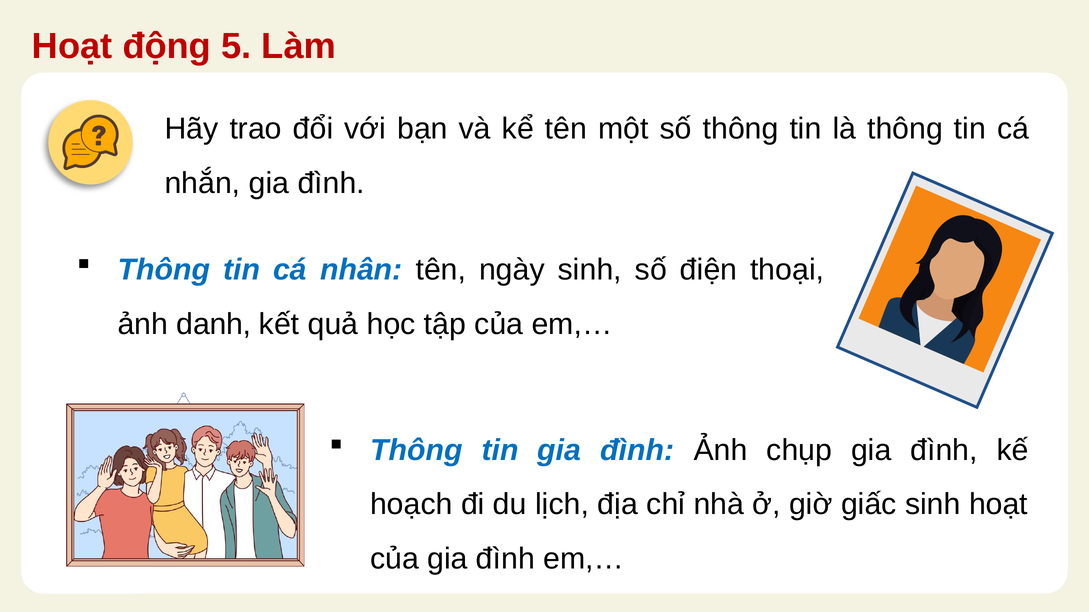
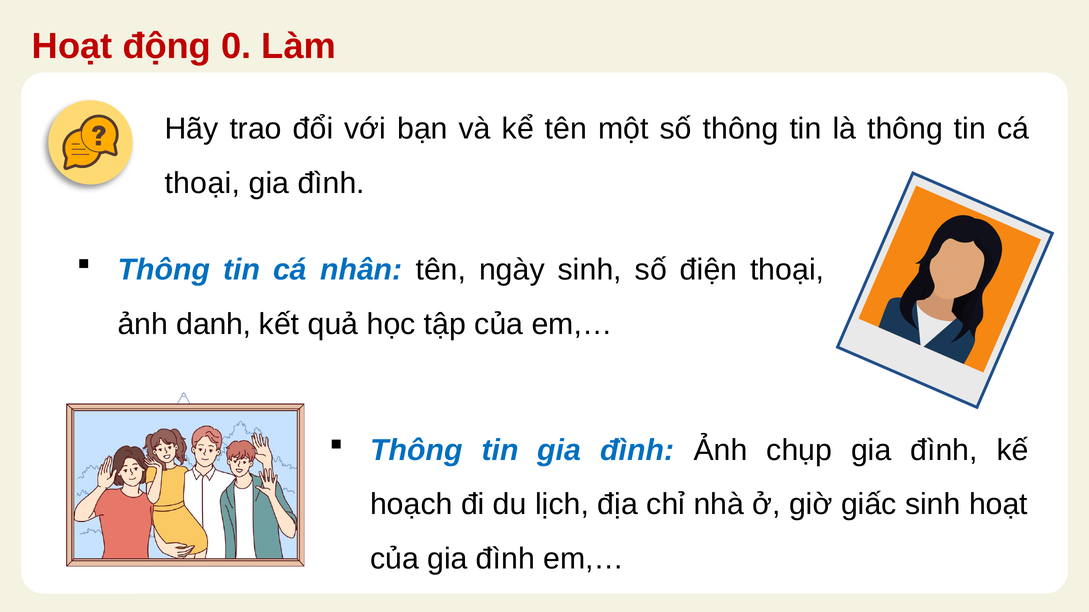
5: 5 -> 0 (236, 46)
nhắn: nhắn -> thoại (202, 184)
